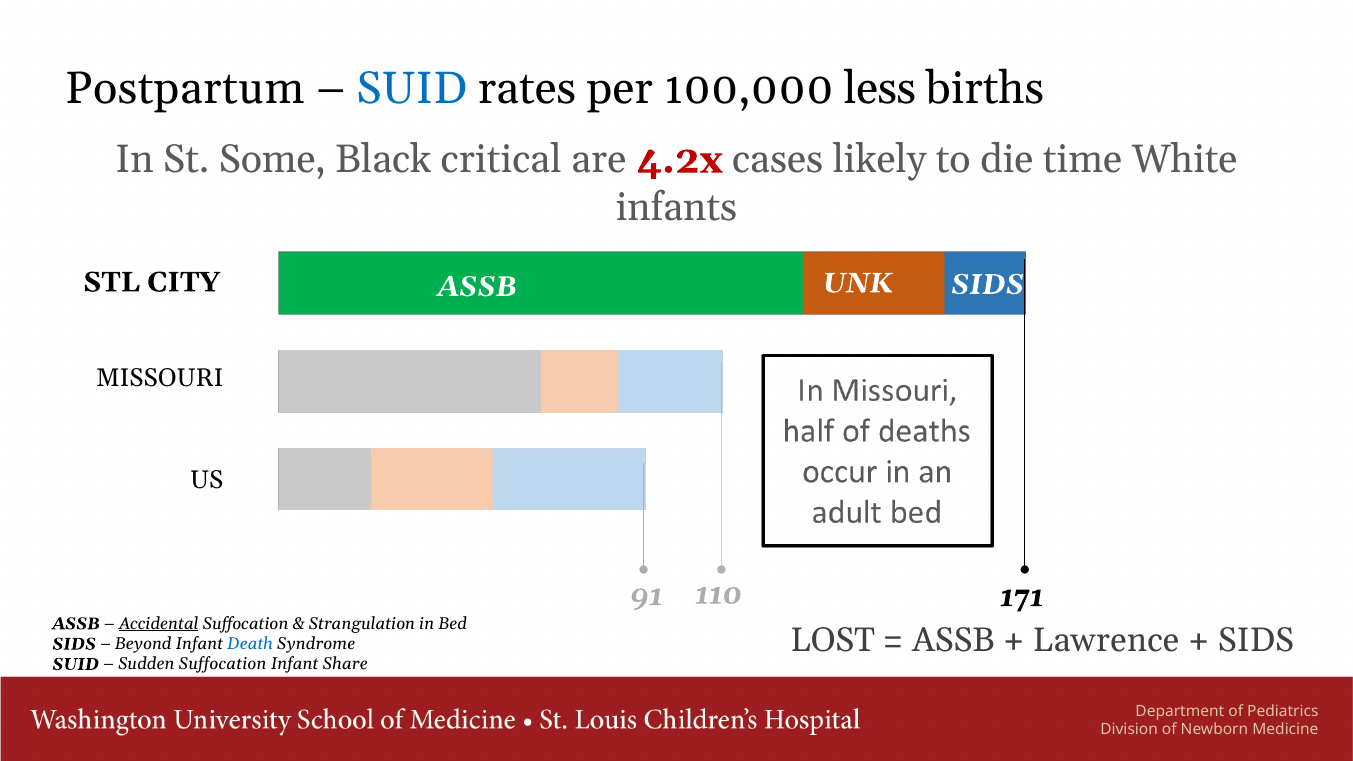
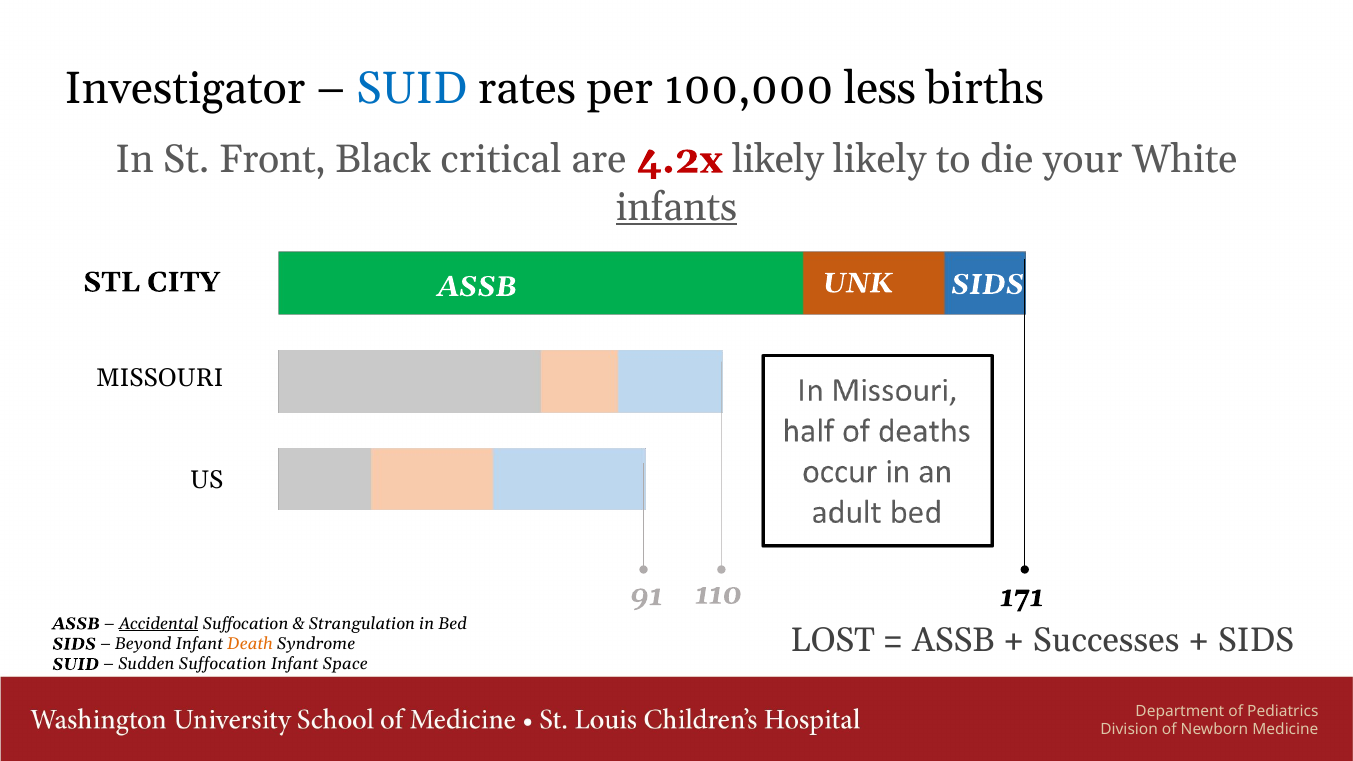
Postpartum: Postpartum -> Investigator (185, 89)
Some: Some -> Front (273, 160)
4.2x cases: cases -> likely (778, 160)
time: time -> your (1083, 160)
infants underline: none -> present (676, 207)
Lawrence: Lawrence -> Successes (1106, 640)
Death colour: blue -> orange (250, 644)
Share: Share -> Space (345, 664)
